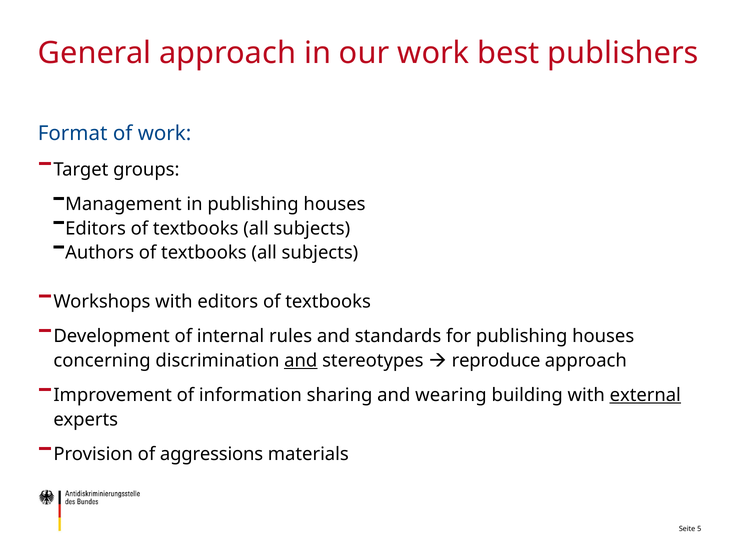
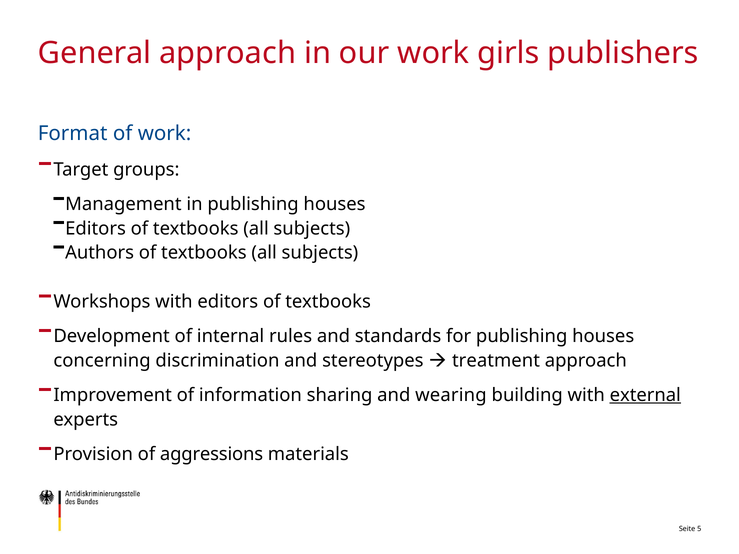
best: best -> girls (508, 53)
and underline: present -> none (301, 361)
reproduce: reproduce -> treatment (496, 361)
